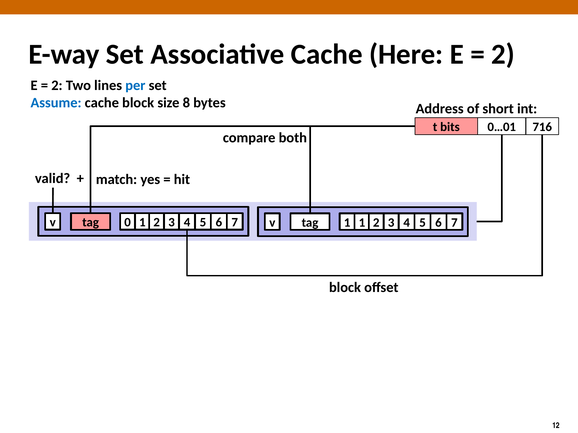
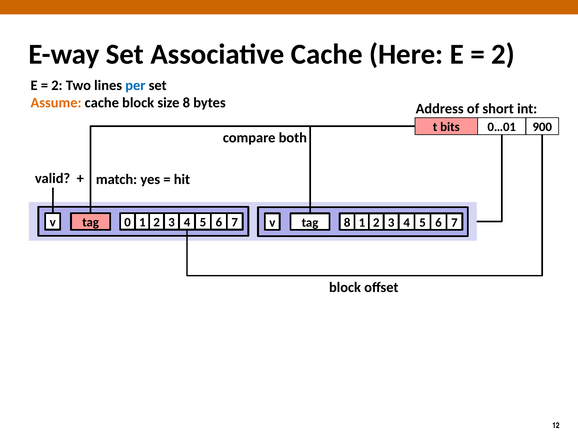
Assume colour: blue -> orange (56, 103)
716: 716 -> 900 (542, 127)
4 1: 1 -> 8 (347, 223)
